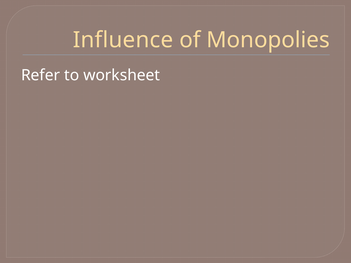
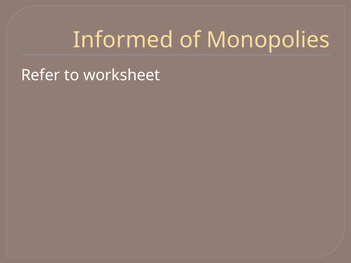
Influence: Influence -> Informed (123, 40)
